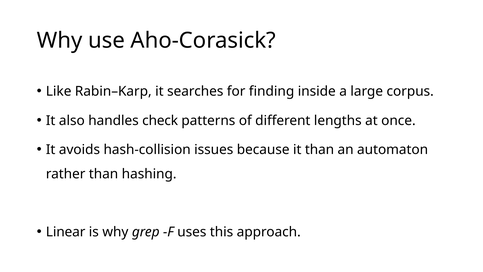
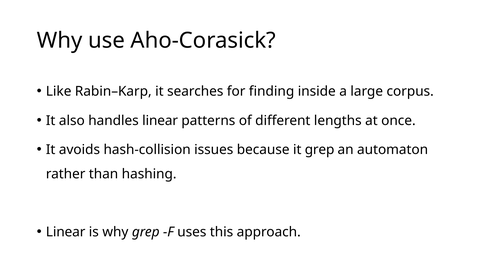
handles check: check -> linear (160, 120)
it than: than -> grep (320, 149)
